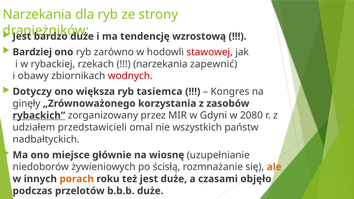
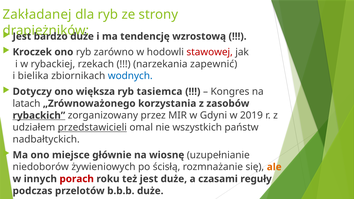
Narzekania: Narzekania -> Zakładanej (37, 15)
Bardziej: Bardziej -> Kroczek (32, 52)
obawy: obawy -> bielika (33, 76)
wodnych colour: red -> blue (130, 76)
ginęły: ginęły -> latach (27, 104)
2080: 2080 -> 2019 (251, 116)
przedstawicieli underline: none -> present (92, 127)
porach colour: orange -> red (77, 179)
objęło: objęło -> reguły (256, 179)
